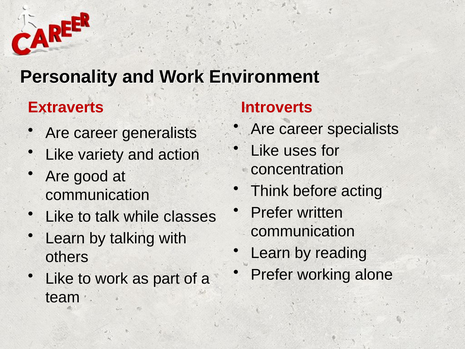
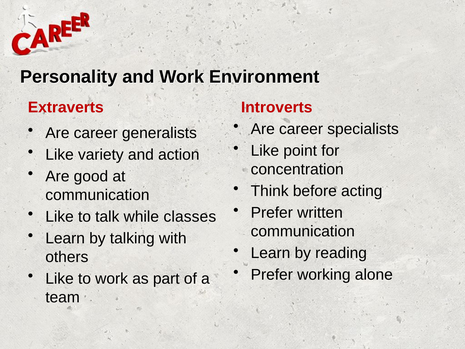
uses: uses -> point (300, 151)
